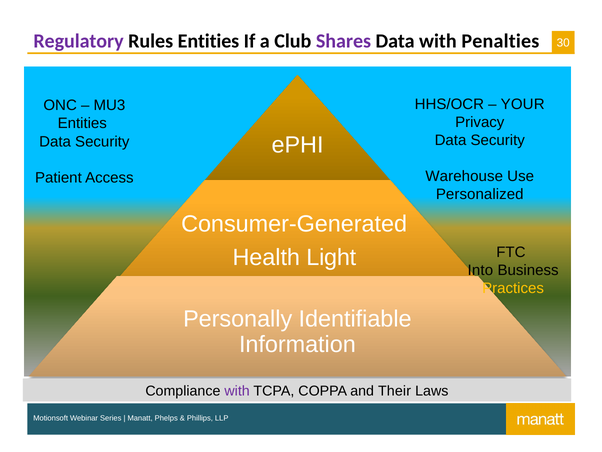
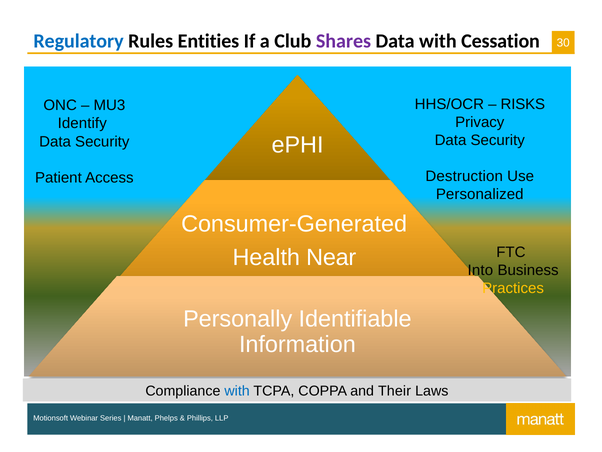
Regulatory colour: purple -> blue (79, 41)
Penalties: Penalties -> Cessation (501, 41)
YOUR: YOUR -> RISKS (523, 104)
Entities: Entities -> Identify (82, 123)
Warehouse: Warehouse -> Destruction (464, 176)
Light: Light -> Near (331, 257)
with colour: purple -> blue (237, 390)
